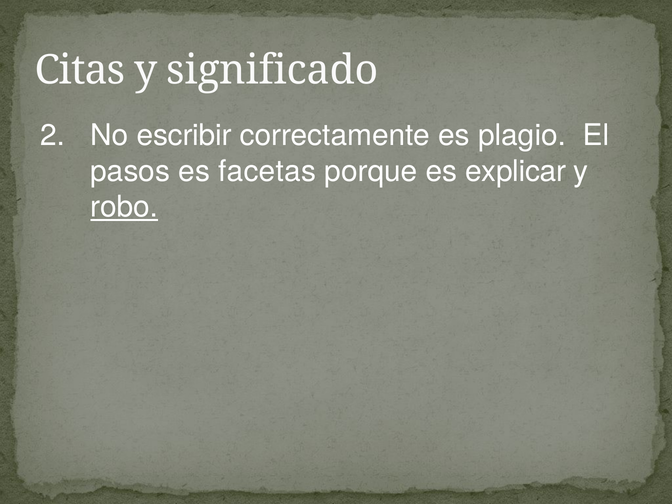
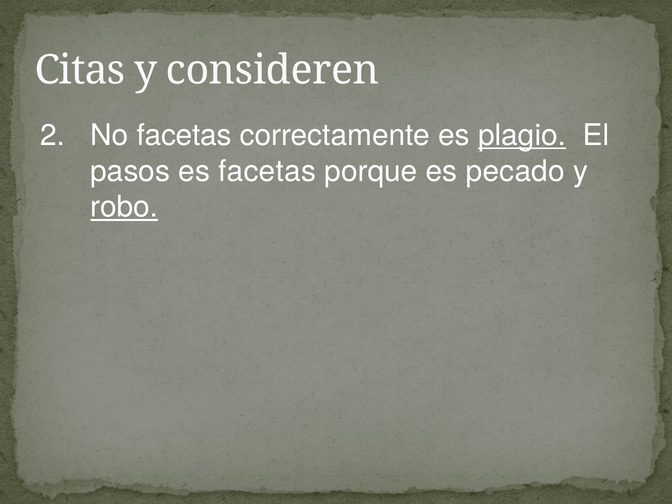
significado: significado -> consideren (272, 70)
No escribir: escribir -> facetas (184, 135)
plagio underline: none -> present (522, 135)
explicar: explicar -> pecado (515, 171)
